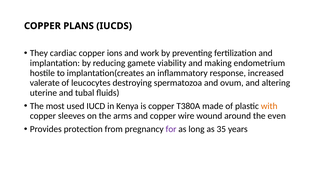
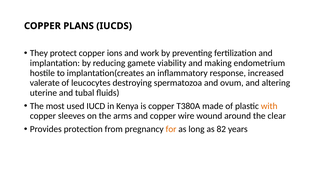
cardiac: cardiac -> protect (63, 53)
even: even -> clear (277, 116)
for colour: purple -> orange (171, 129)
35: 35 -> 82 (221, 129)
